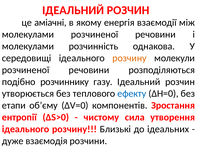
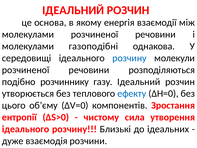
аміачні: аміачні -> основа (50, 23)
розчинність: розчинність -> газоподібні (93, 46)
розчину colour: orange -> blue (130, 58)
етапи: етапи -> цього (14, 105)
